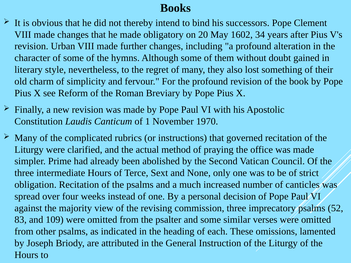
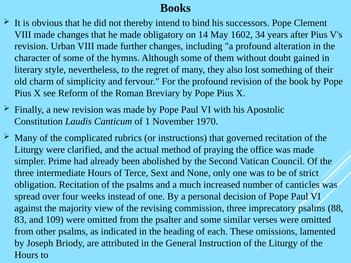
20: 20 -> 14 (203, 35)
52: 52 -> 88 (335, 208)
